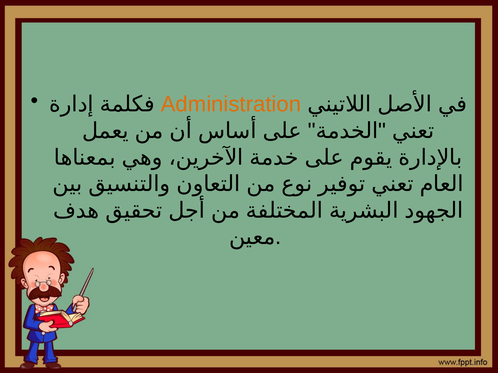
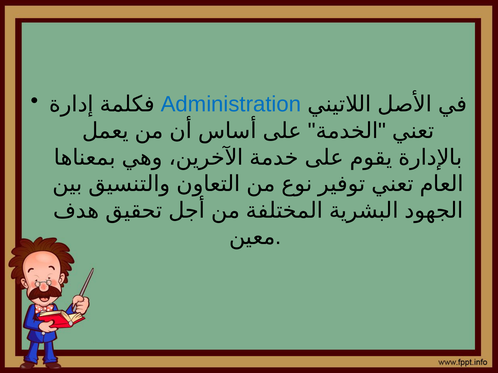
Administration colour: orange -> blue (231, 104)
